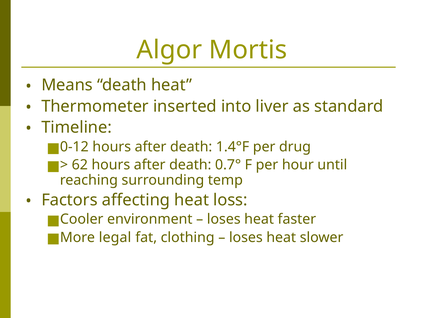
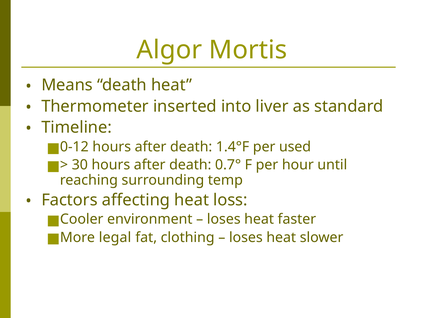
drug: drug -> used (295, 147)
62: 62 -> 30 (80, 165)
